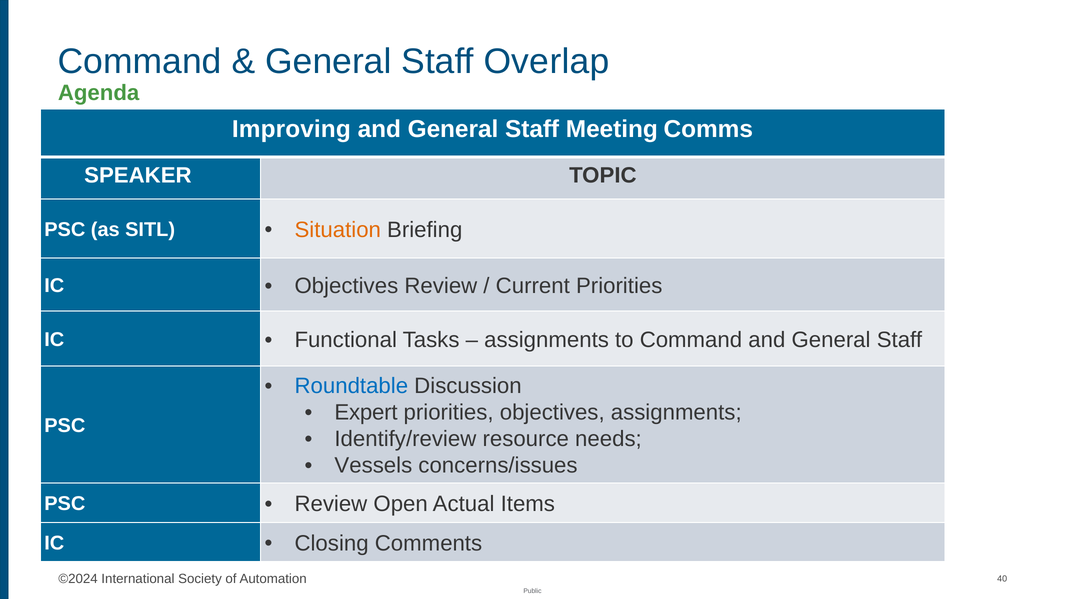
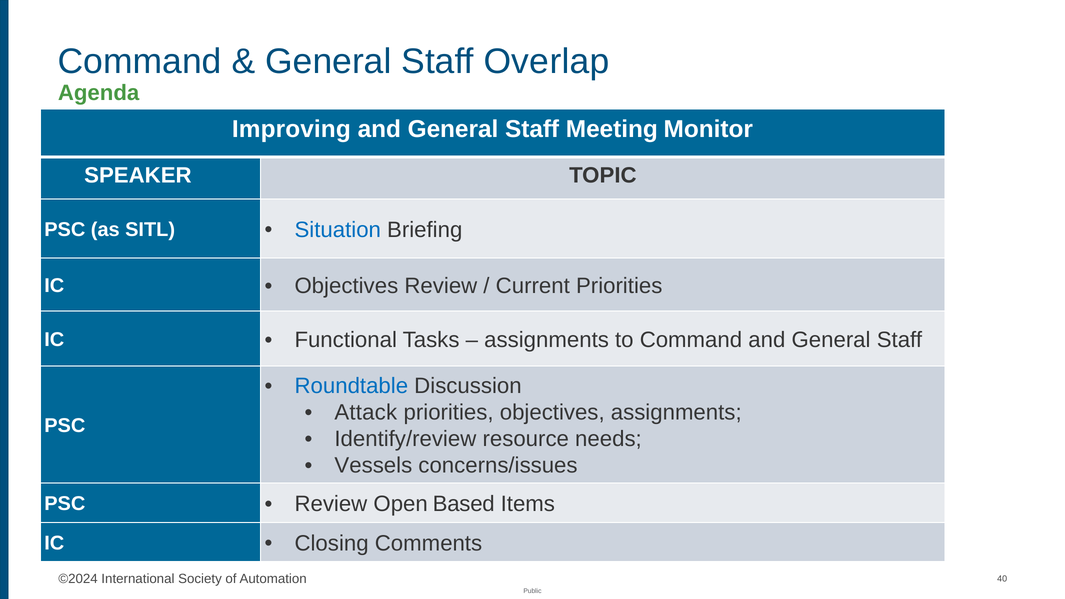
Comms: Comms -> Monitor (708, 129)
Situation colour: orange -> blue (338, 230)
Expert: Expert -> Attack (366, 413)
Actual: Actual -> Based (464, 504)
